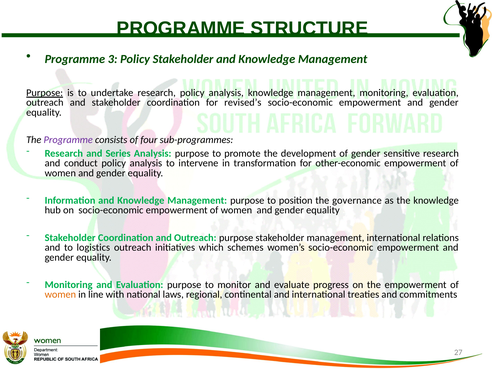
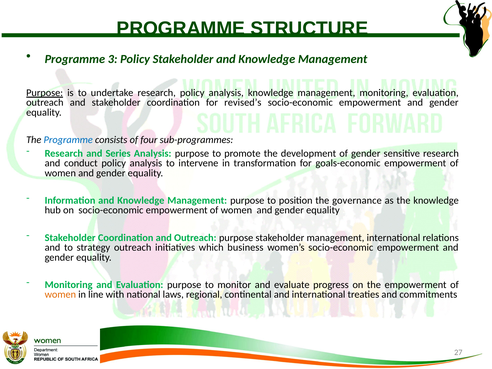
Programme colour: purple -> blue (68, 140)
other-economic: other-economic -> goals-economic (348, 163)
logistics: logistics -> strategy (93, 247)
schemes: schemes -> business (245, 247)
